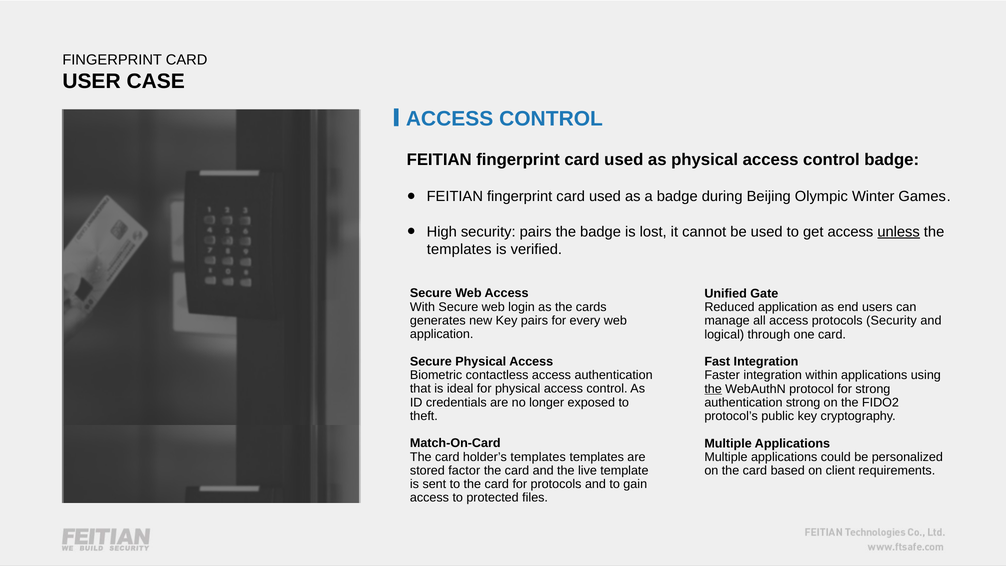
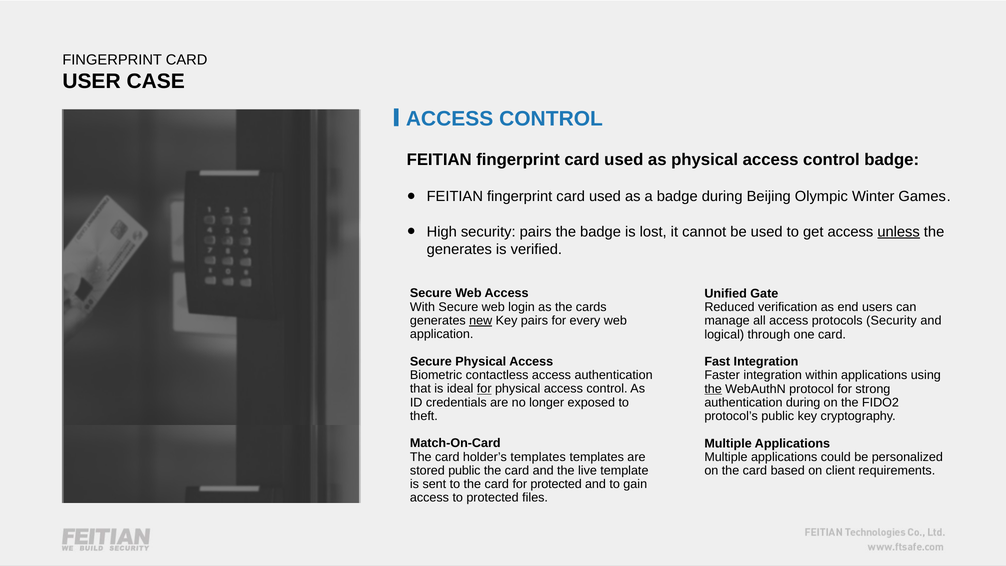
templates: templates -> generates (459, 249)
Reduced application: application -> verification (788, 307)
new underline: none -> present (481, 320)
for underline: none -> present (484, 389)
authentication strong: strong -> during (803, 402)
stored factor: factor -> public (464, 470)
for protocols: protocols -> protected (556, 484)
